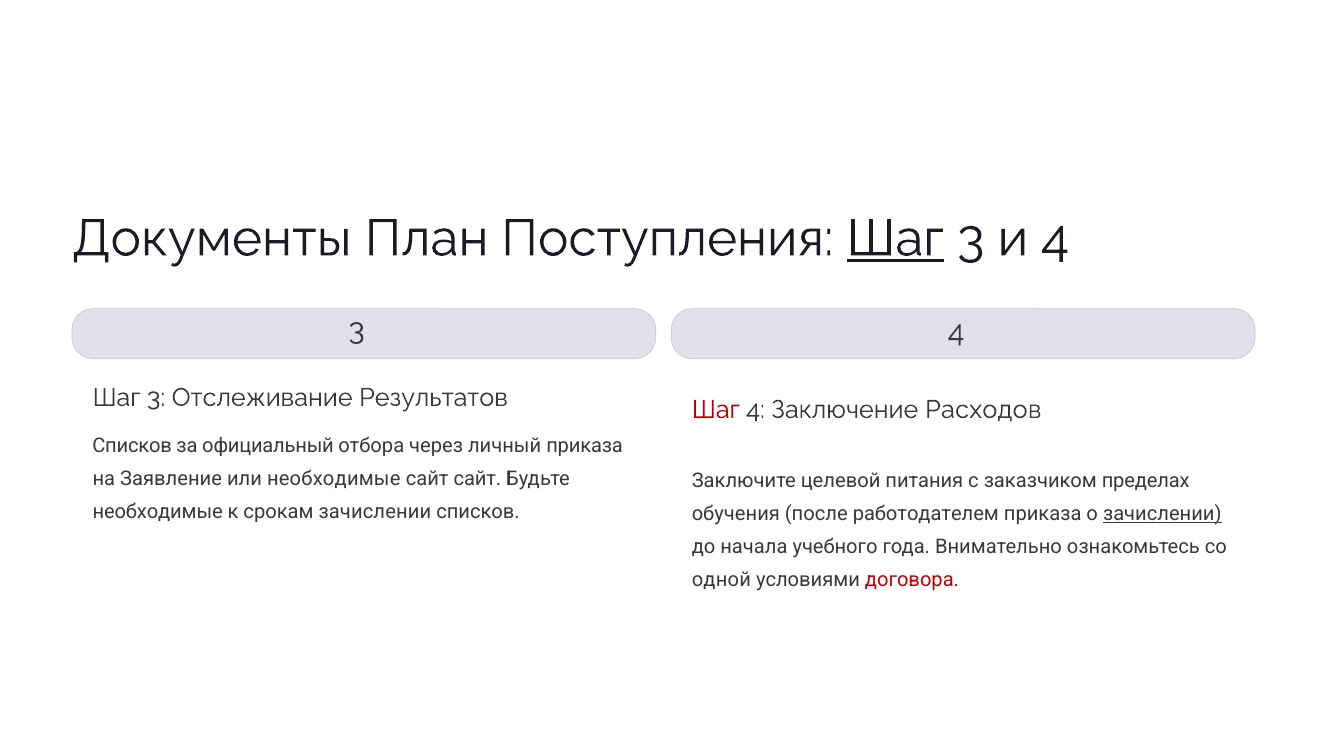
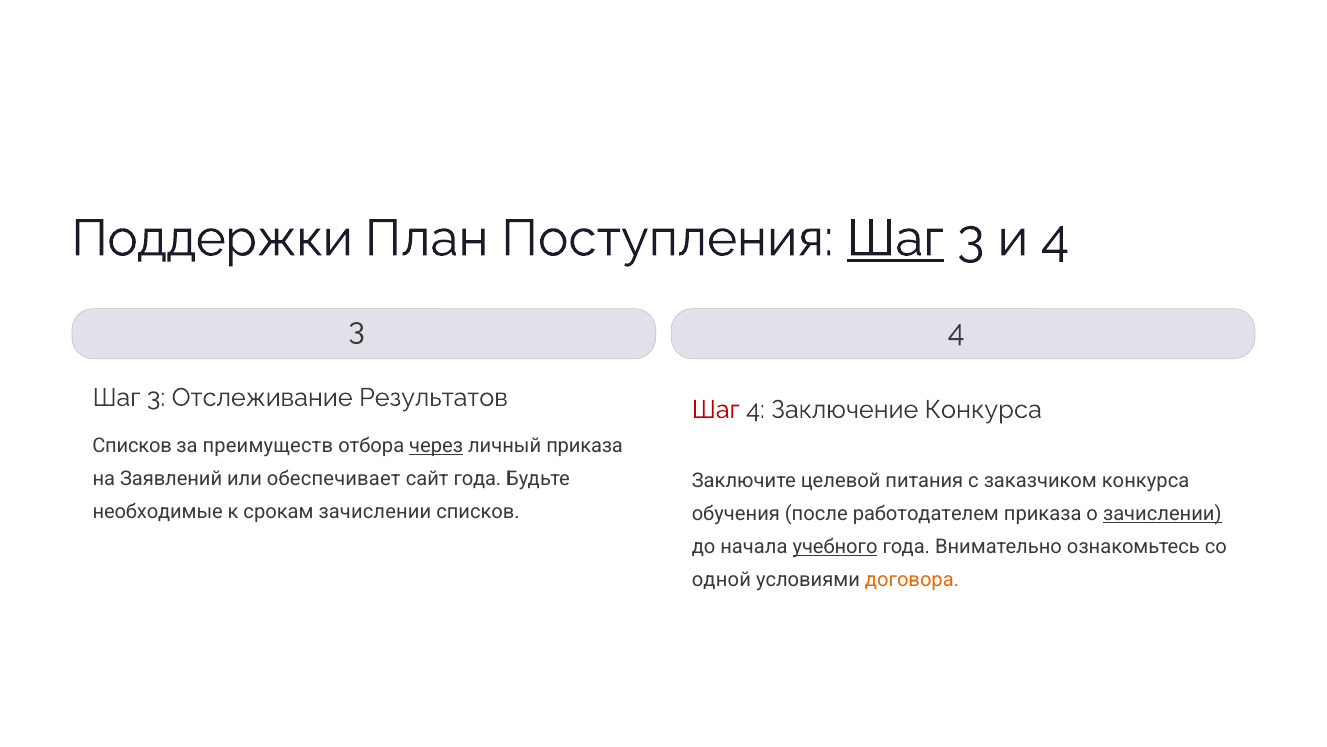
Документы: Документы -> Поддержки (212, 238)
Заключение Расходов: Расходов -> Конкурса (983, 409)
официальный: официальный -> преимуществ (268, 446)
через underline: none -> present (436, 446)
Заявление: Заявление -> Заявлений (171, 478)
или необходимые: необходимые -> обеспечивает (334, 478)
сайт сайт: сайт -> года (477, 478)
заказчиком пределах: пределах -> конкурса (1146, 481)
учебного underline: none -> present (835, 546)
договора colour: red -> orange (912, 579)
